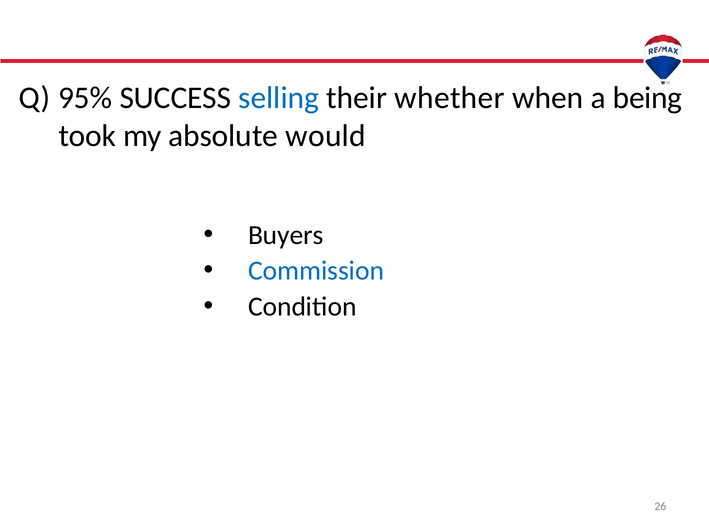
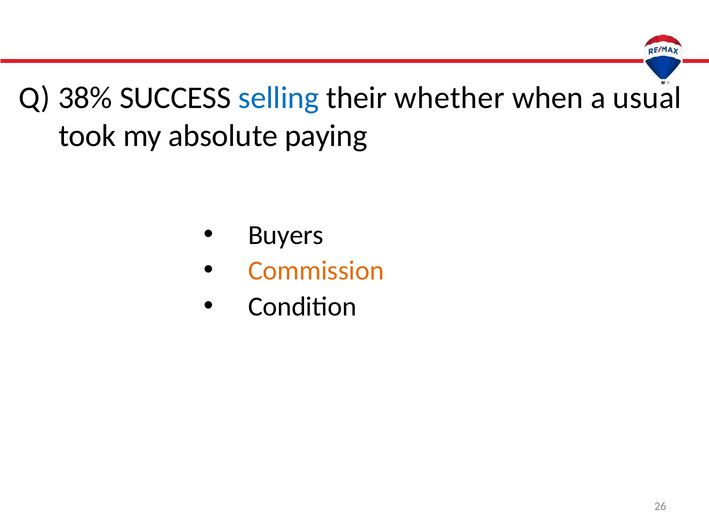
95%: 95% -> 38% (85, 98)
being: being -> usual (647, 98)
would: would -> paying (326, 136)
Commission colour: blue -> orange (316, 271)
